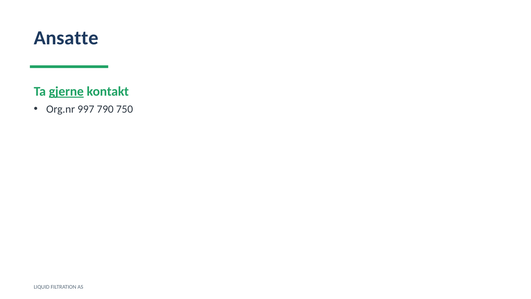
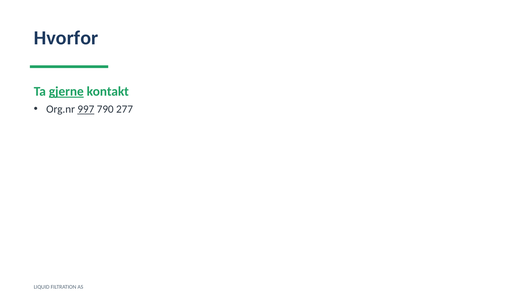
Ansatte: Ansatte -> Hvorfor (66, 38)
997 underline: none -> present (86, 109)
750: 750 -> 277 (125, 109)
